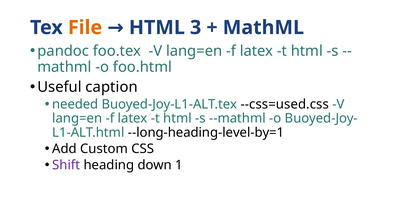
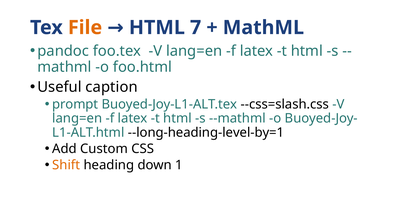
3: 3 -> 7 (196, 28)
needed: needed -> prompt (75, 104)
--css=used.css: --css=used.css -> --css=slash.css (285, 104)
Shift colour: purple -> orange (66, 165)
